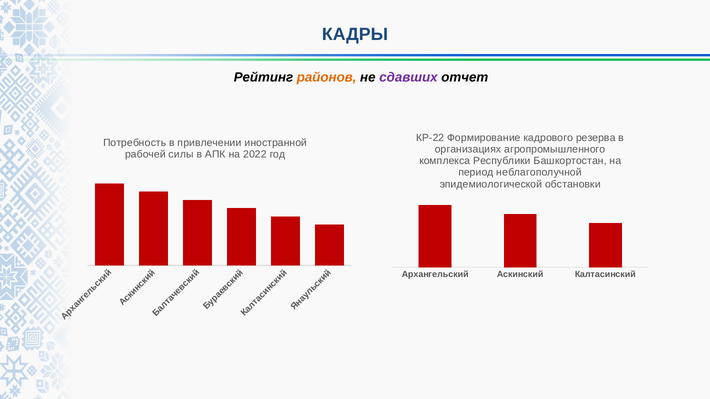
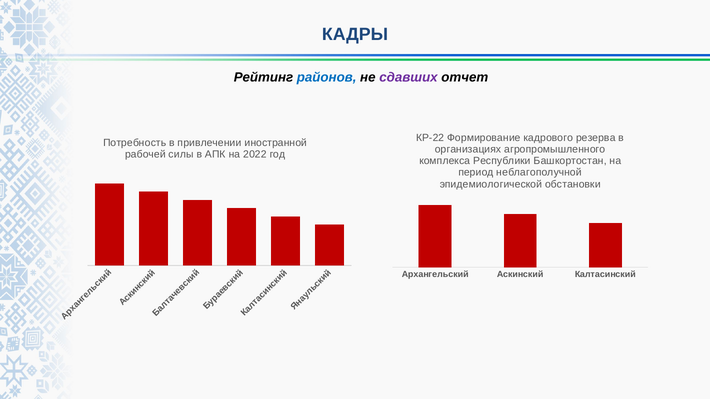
районов colour: orange -> blue (327, 77)
